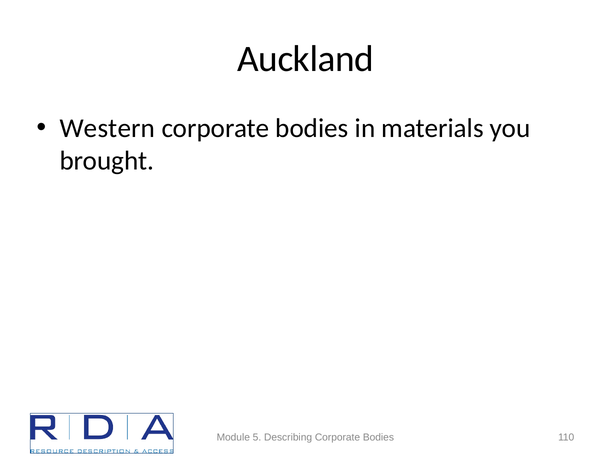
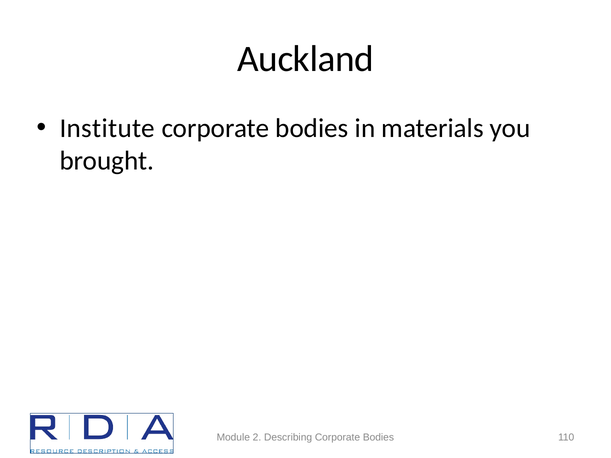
Western: Western -> Institute (107, 128)
5: 5 -> 2 (257, 438)
